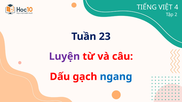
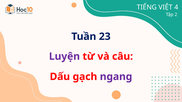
ngang colour: blue -> purple (116, 77)
